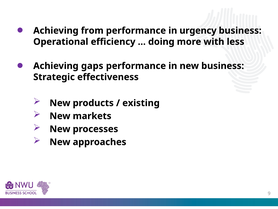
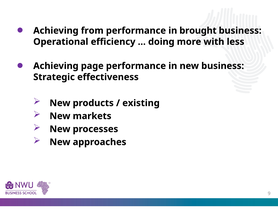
urgency: urgency -> brought (198, 31)
gaps: gaps -> page (92, 66)
